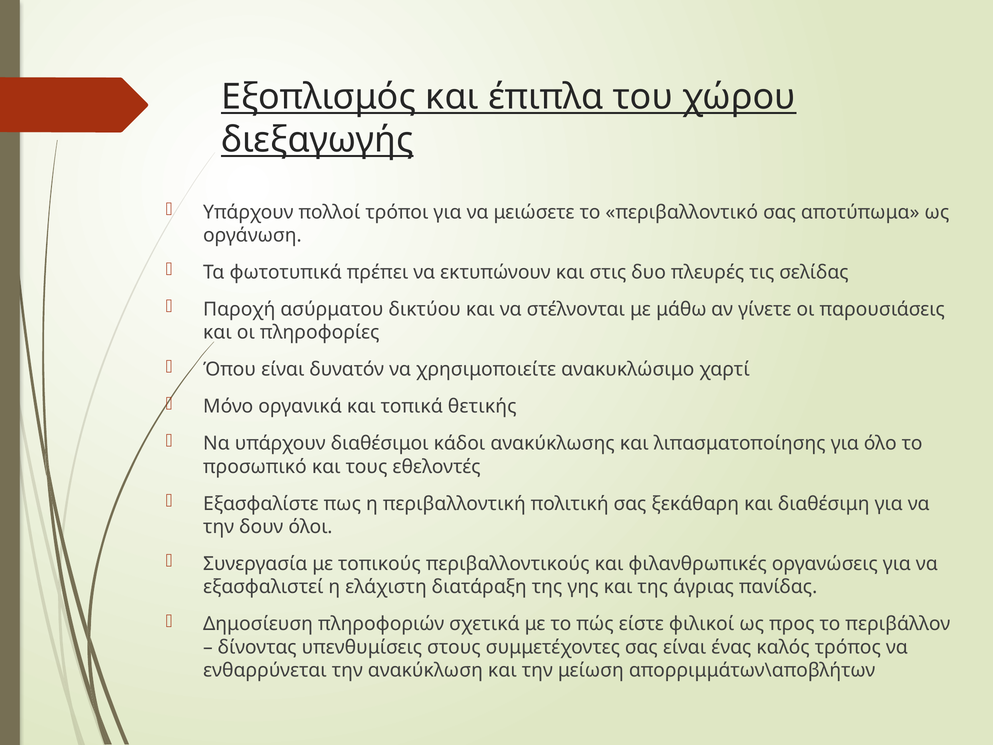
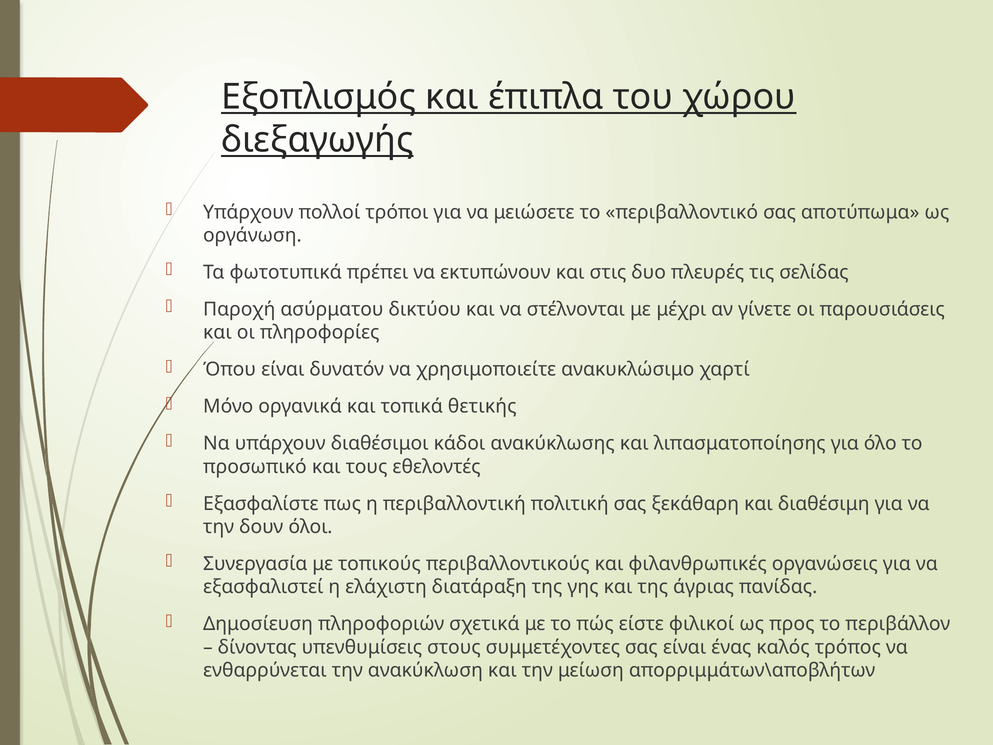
μάθω: μάθω -> μέχρι (681, 309)
